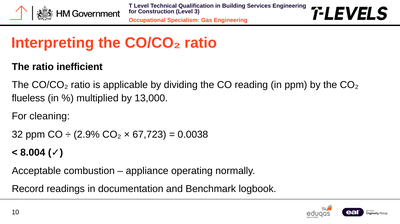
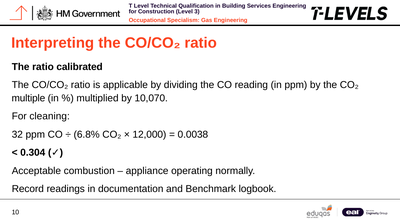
inefficient: inefficient -> calibrated (80, 67)
flueless: flueless -> multiple (28, 98)
13,000: 13,000 -> 10,070 (151, 98)
2.9%: 2.9% -> 6.8% (87, 134)
67,723: 67,723 -> 12,000 (149, 134)
8.004: 8.004 -> 0.304 (33, 152)
